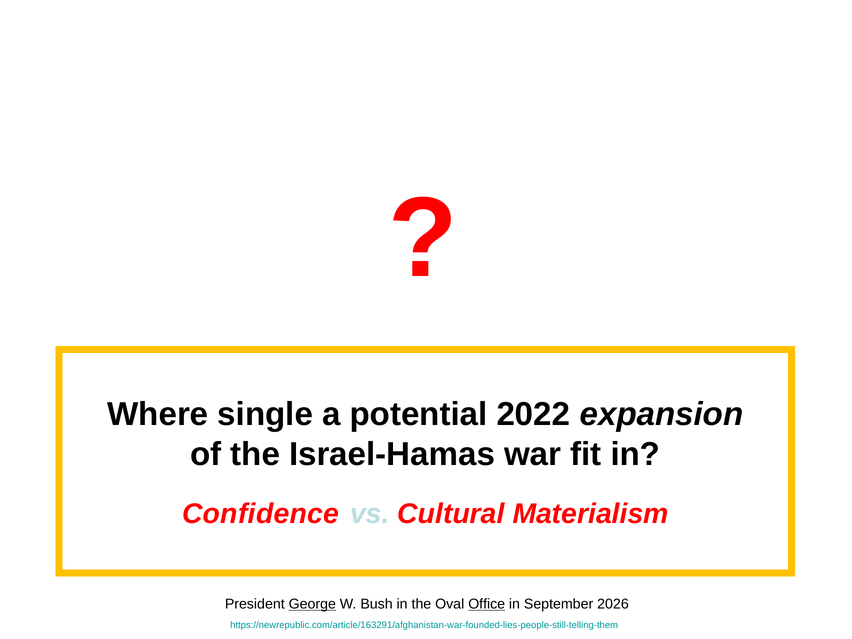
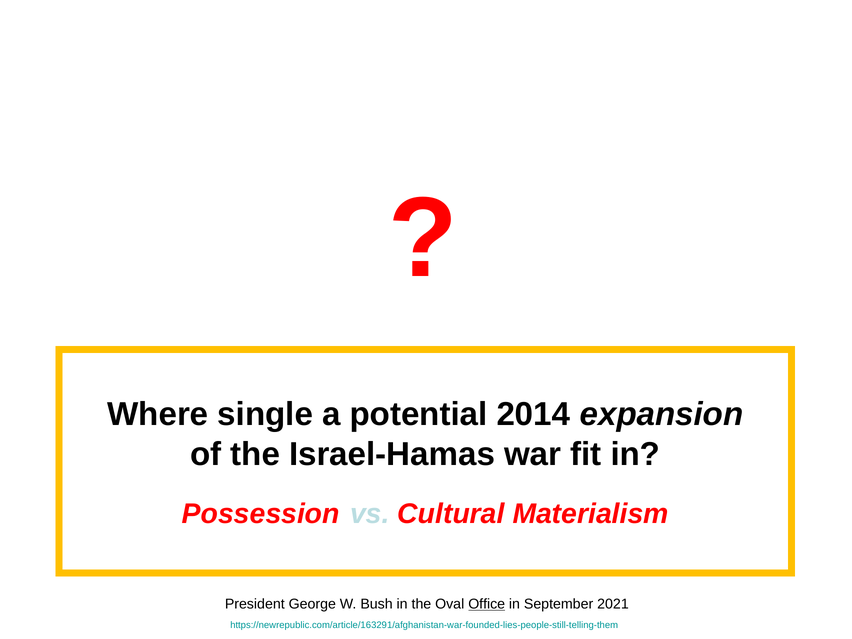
2022: 2022 -> 2014 (533, 414)
Confidence: Confidence -> Possession (261, 514)
George underline: present -> none (312, 604)
2026: 2026 -> 2021 (613, 604)
